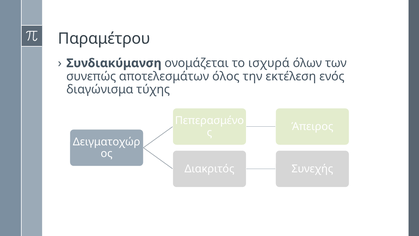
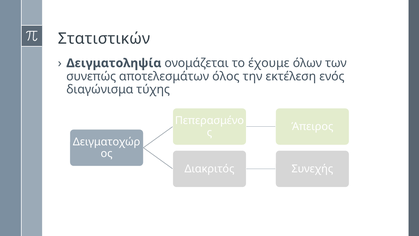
Παραμέτρου: Παραμέτρου -> Στατιστικών (104, 39)
Συνδιακύμανση: Συνδιακύμανση -> Δειγματοληψία (114, 63)
ισχυρά: ισχυρά -> έχουμε (269, 63)
